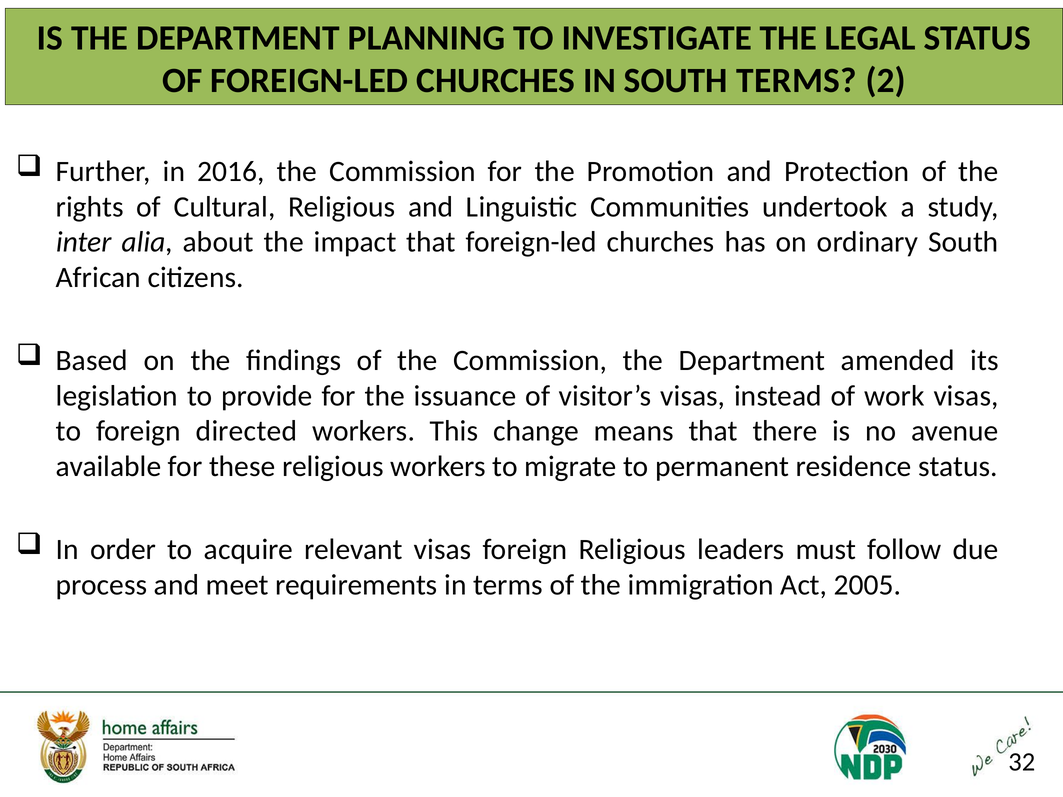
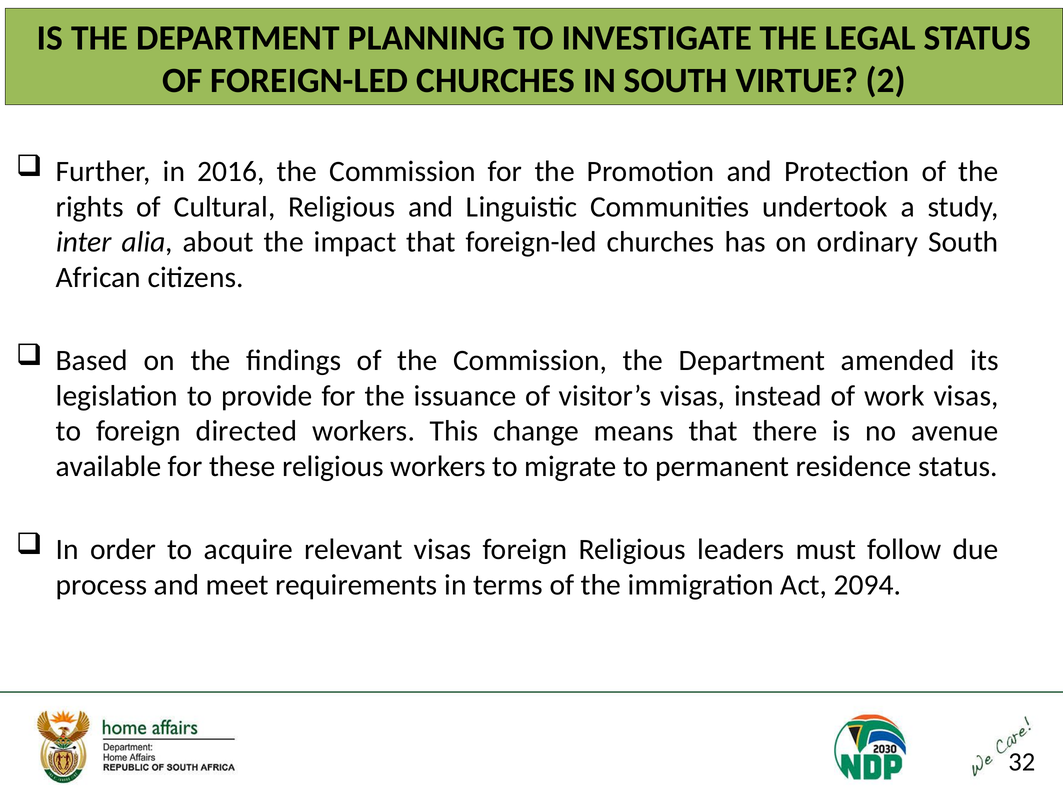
SOUTH TERMS: TERMS -> VIRTUE (797, 80)
2005: 2005 -> 2094 (868, 585)
